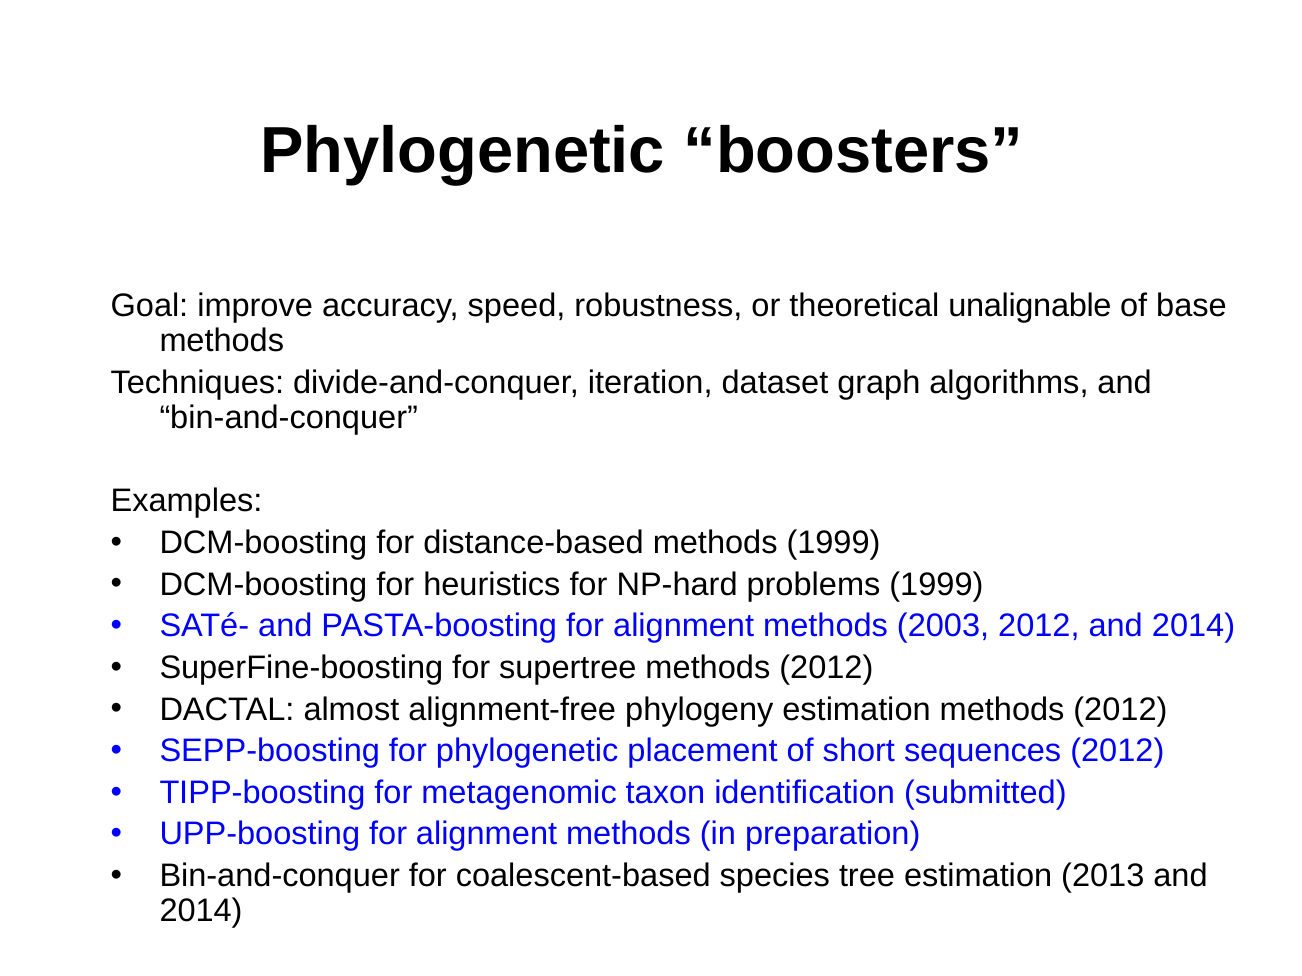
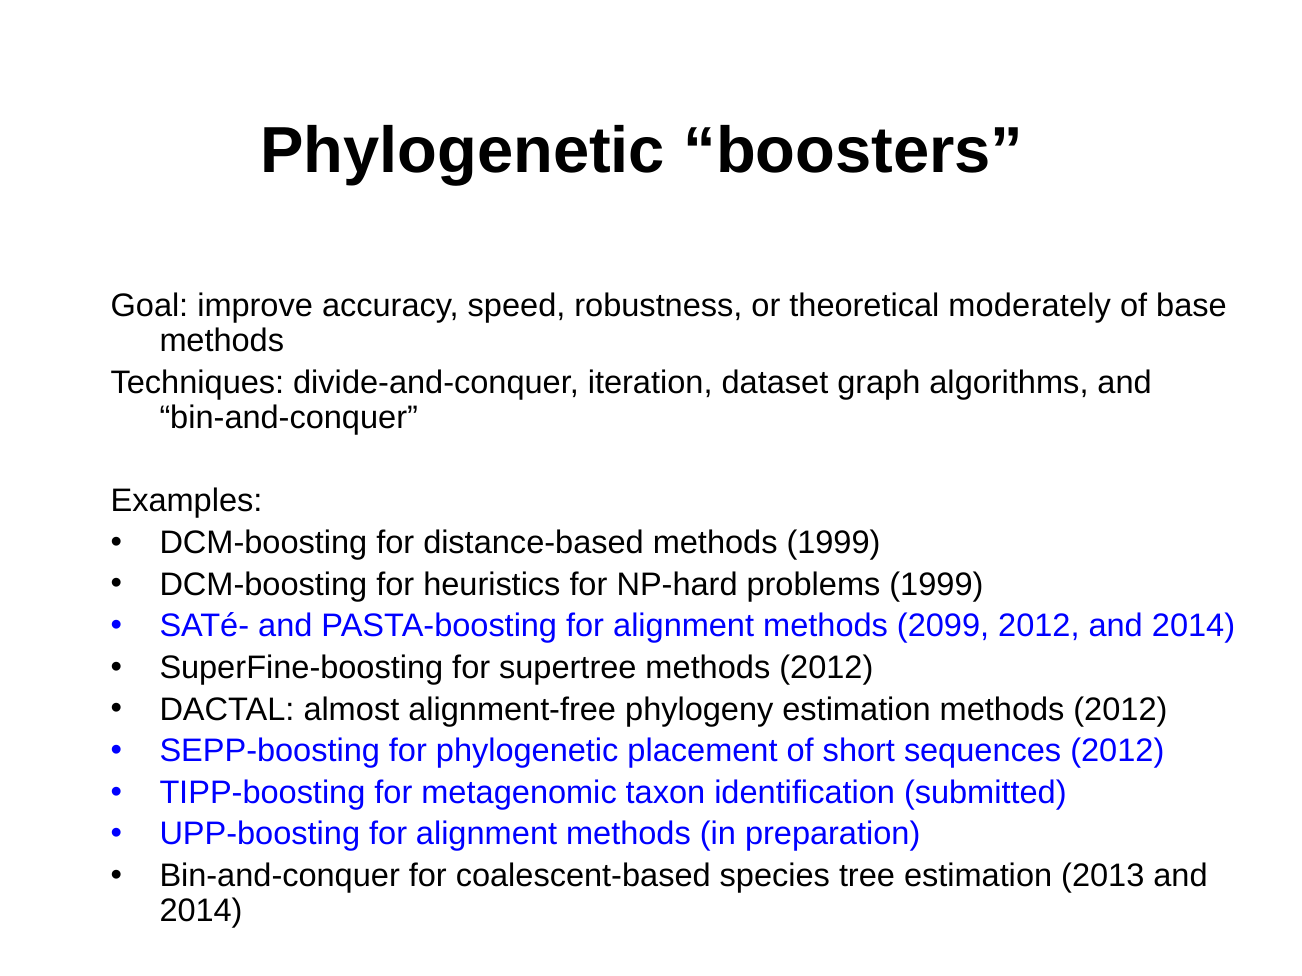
unalignable: unalignable -> moderately (1030, 306)
2003: 2003 -> 2099 (943, 626)
